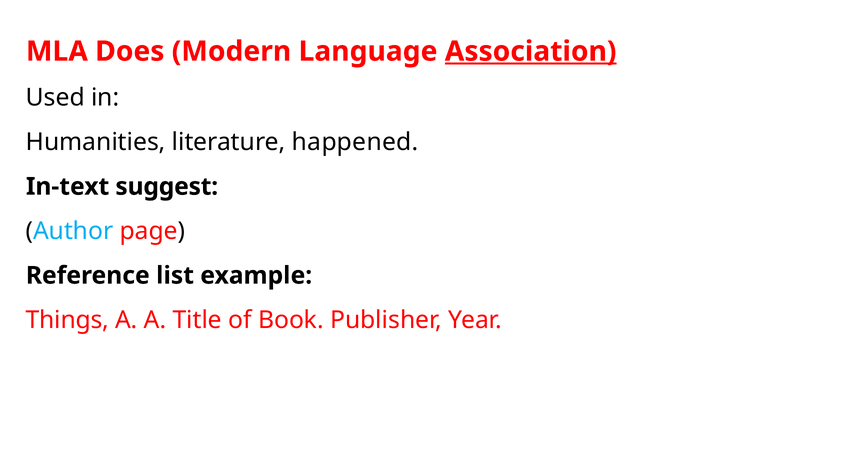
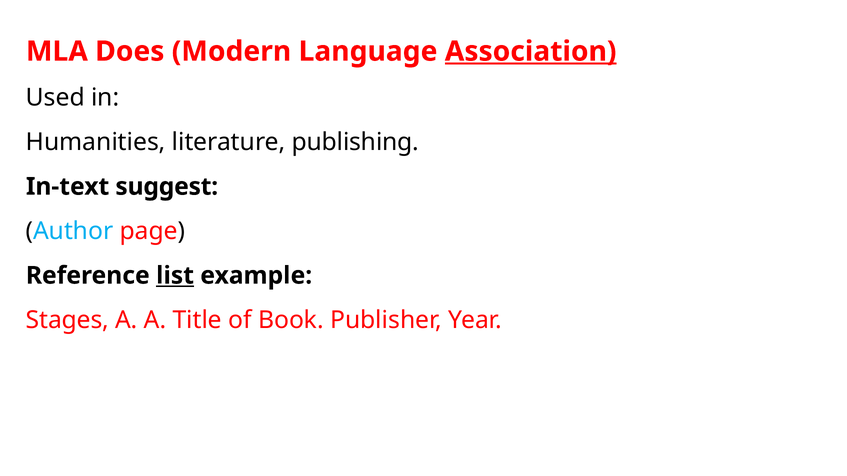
happened: happened -> publishing (355, 142)
list underline: none -> present (175, 276)
Things: Things -> Stages (67, 320)
